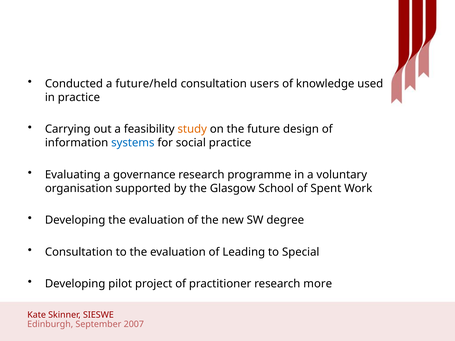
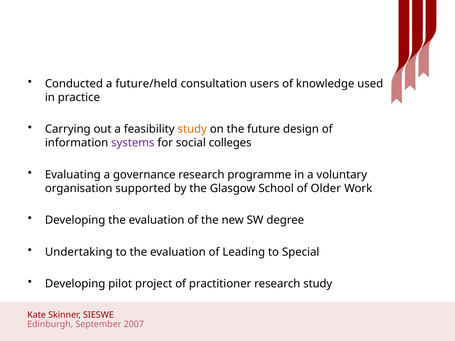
systems colour: blue -> purple (133, 143)
social practice: practice -> colleges (230, 143)
Spent: Spent -> Older (326, 188)
Consultation: Consultation -> Undertaking (79, 252)
research more: more -> study (318, 284)
